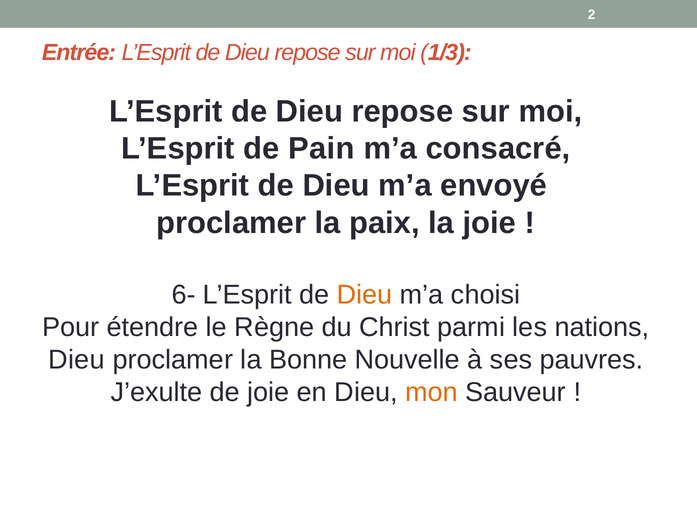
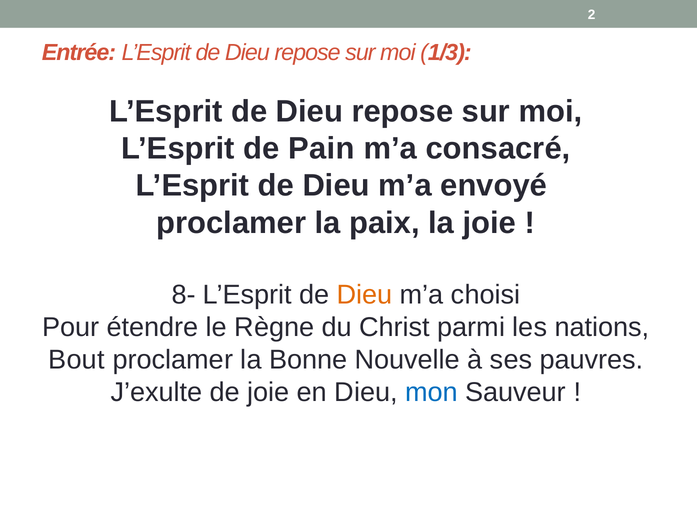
6-: 6- -> 8- (184, 295)
Dieu: Dieu -> Bout (77, 360)
mon colour: orange -> blue (431, 392)
